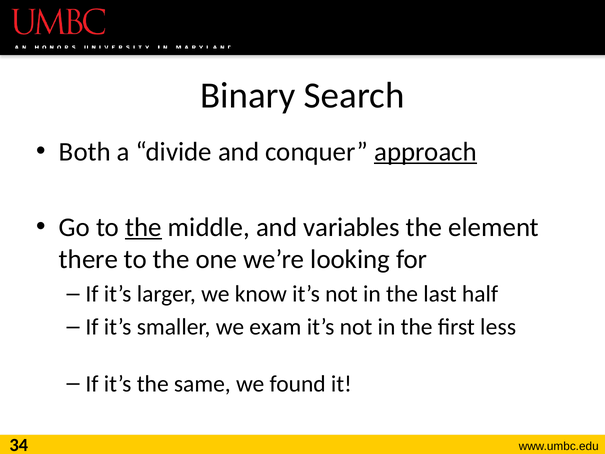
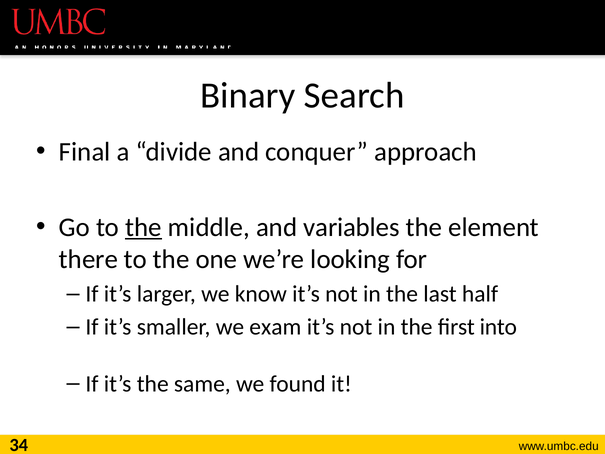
Both: Both -> Final (85, 152)
approach underline: present -> none (426, 152)
less: less -> into (498, 327)
